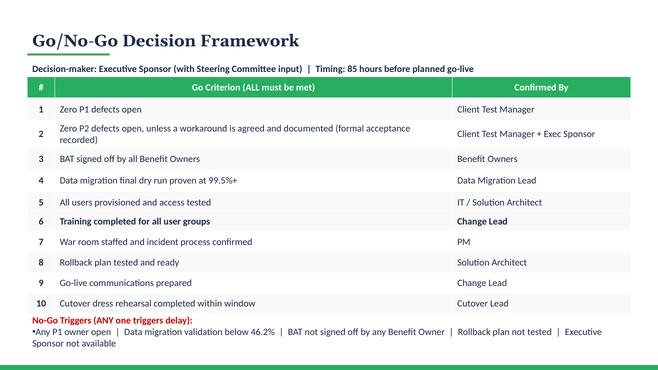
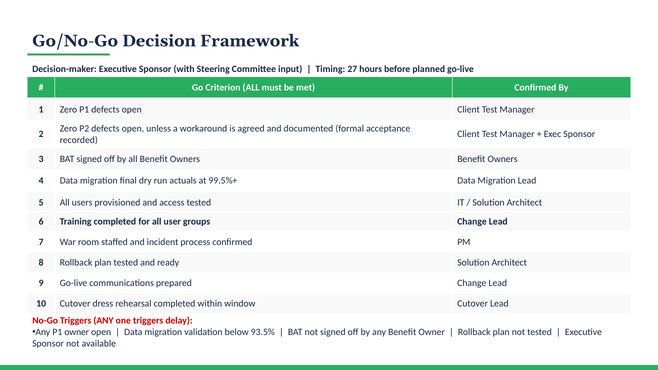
85: 85 -> 27 (352, 69)
proven: proven -> actuals (183, 181)
46.2%: 46.2% -> 93.5% (263, 332)
